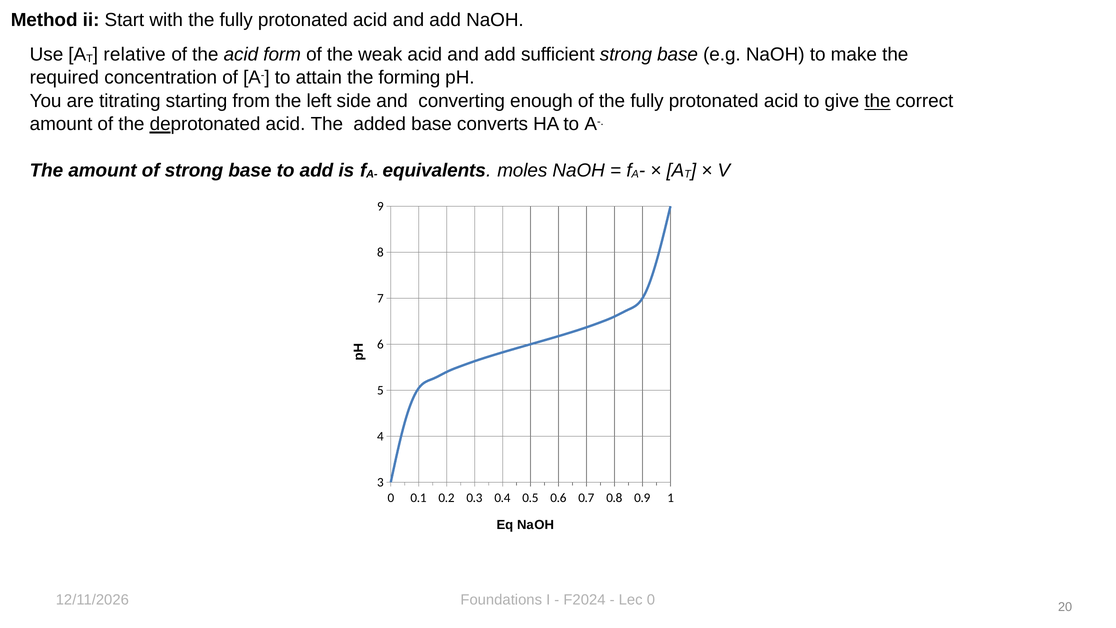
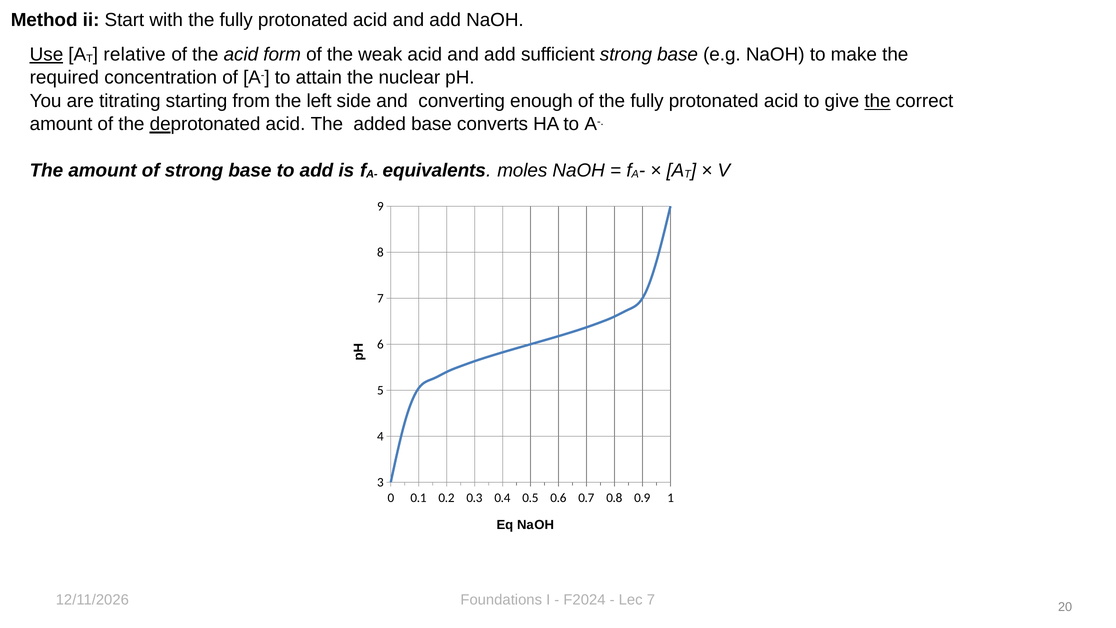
Use underline: none -> present (47, 55)
forming: forming -> nuclear (409, 78)
Lec 0: 0 -> 7 (651, 600)
